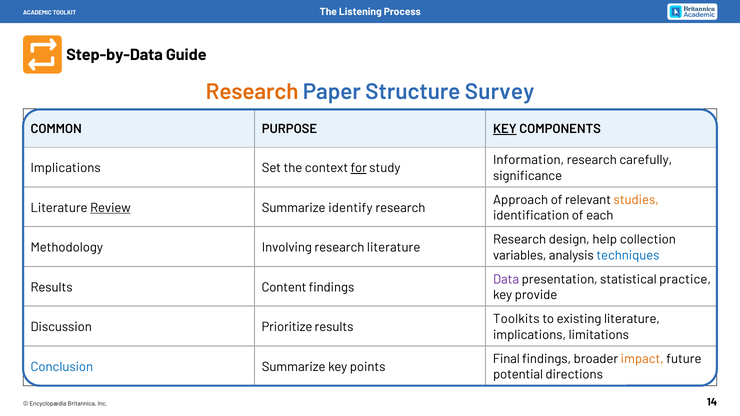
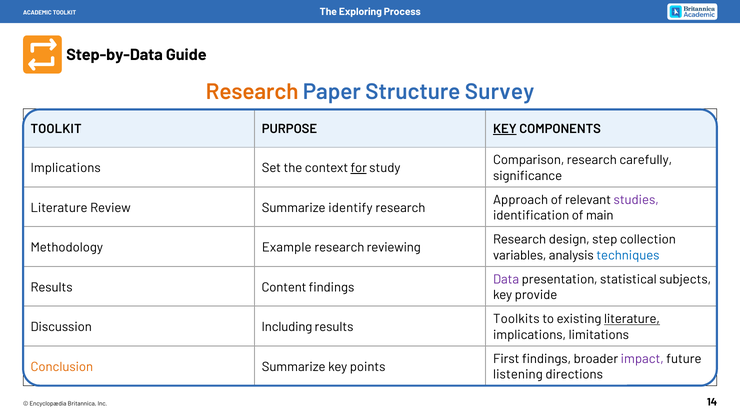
Listening: Listening -> Exploring (360, 12)
COMMON: COMMON -> TOOLKIT (56, 129)
Information: Information -> Comparison (529, 160)
studies colour: orange -> purple (636, 200)
Review underline: present -> none (110, 208)
each: each -> main (600, 216)
help: help -> step (605, 240)
Involving: Involving -> Example (287, 248)
research literature: literature -> reviewing (394, 248)
practice: practice -> subjects (685, 280)
literature underline: none -> present (632, 319)
Prioritize: Prioritize -> Including (287, 327)
Final: Final -> First (506, 359)
impact colour: orange -> purple (642, 359)
Conclusion colour: blue -> orange (62, 367)
potential: potential -> listening (518, 375)
